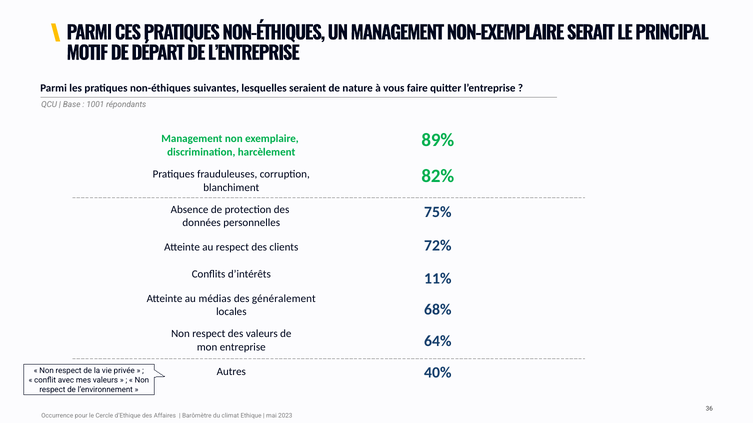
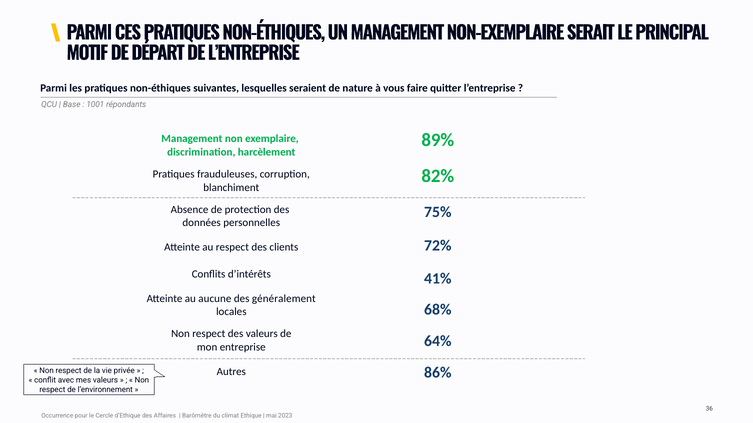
11%: 11% -> 41% (438, 279)
médias: médias -> aucune (215, 299)
40%: 40% -> 86% (438, 373)
